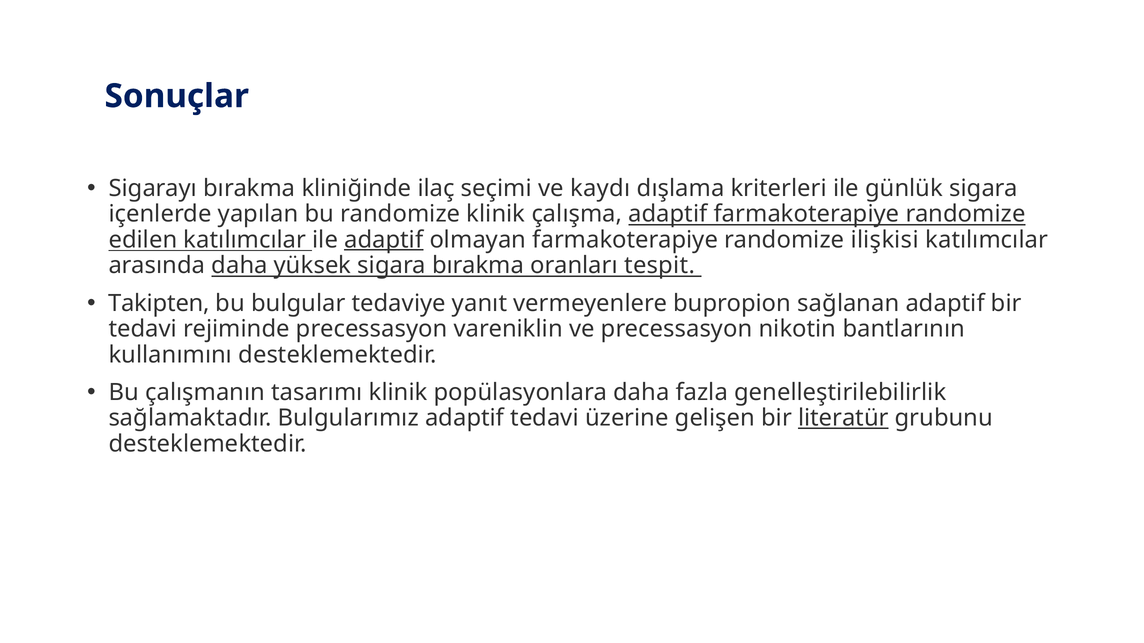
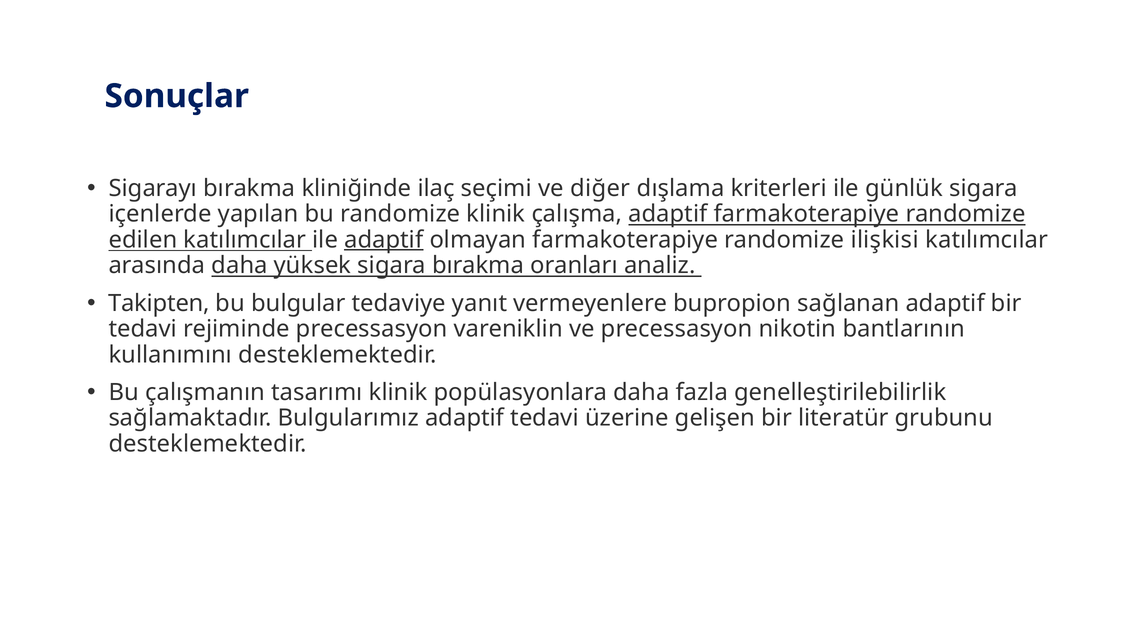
kaydı: kaydı -> diğer (600, 188)
tespit: tespit -> analiz (660, 266)
literatür underline: present -> none (843, 418)
